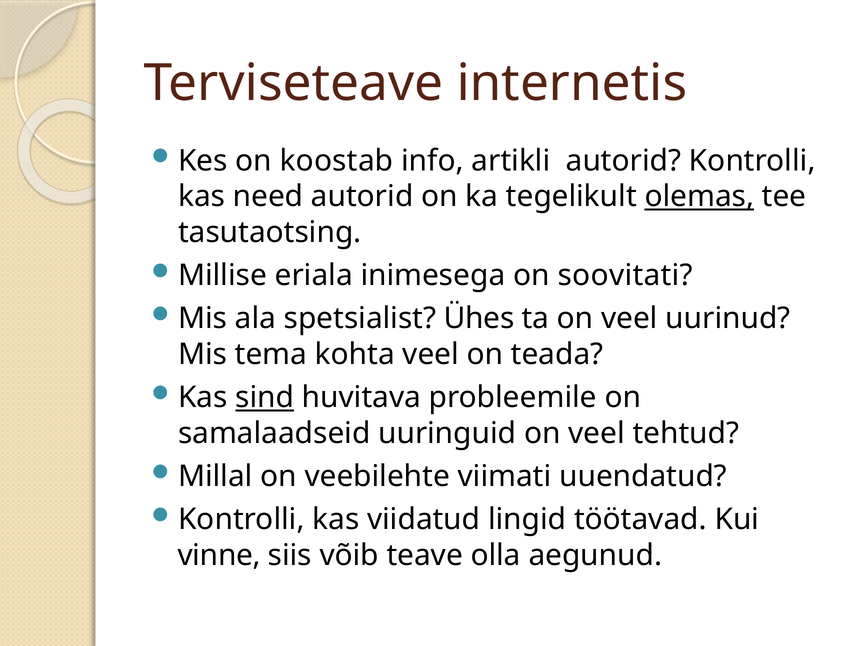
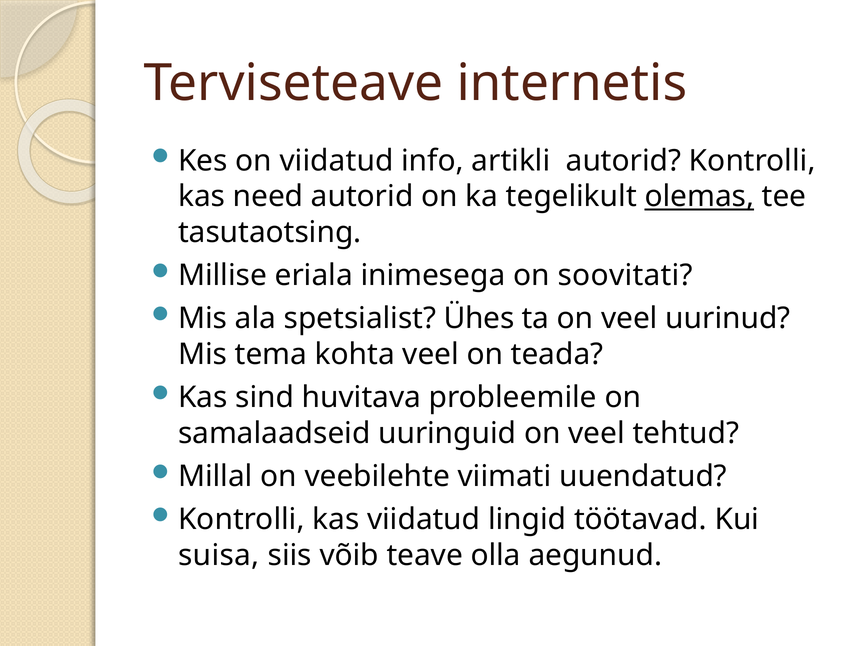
on koostab: koostab -> viidatud (337, 161)
sind underline: present -> none (265, 397)
vinne: vinne -> suisa (219, 555)
